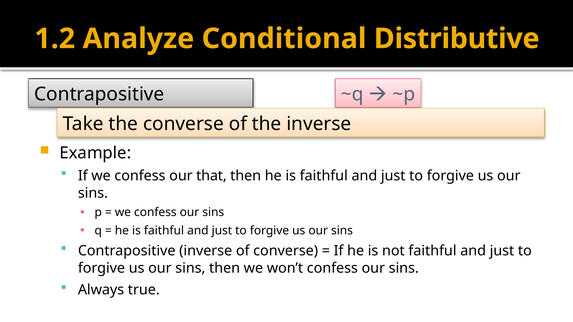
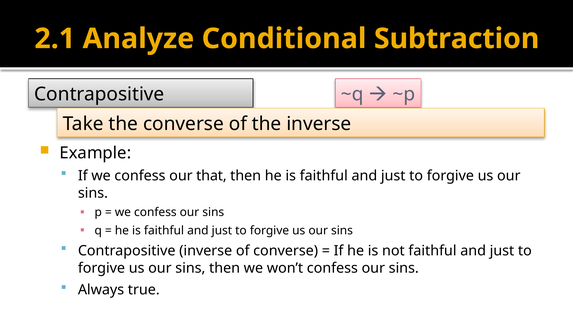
1.2: 1.2 -> 2.1 (55, 39)
Distributive: Distributive -> Subtraction (457, 39)
